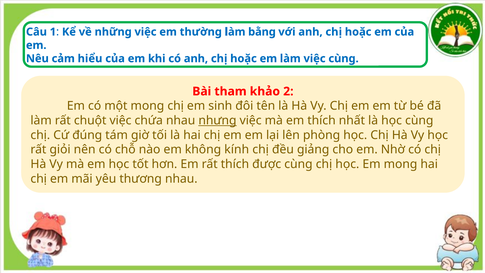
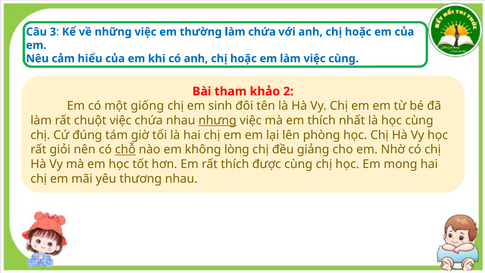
1: 1 -> 3 (53, 32)
làm bằng: bằng -> chứa (262, 32)
một mong: mong -> giống (147, 106)
chỗ underline: none -> present (125, 150)
kính: kính -> lòng (237, 150)
